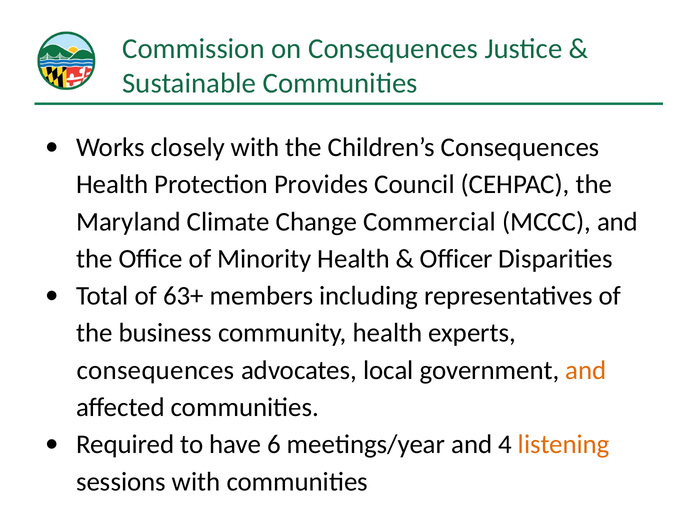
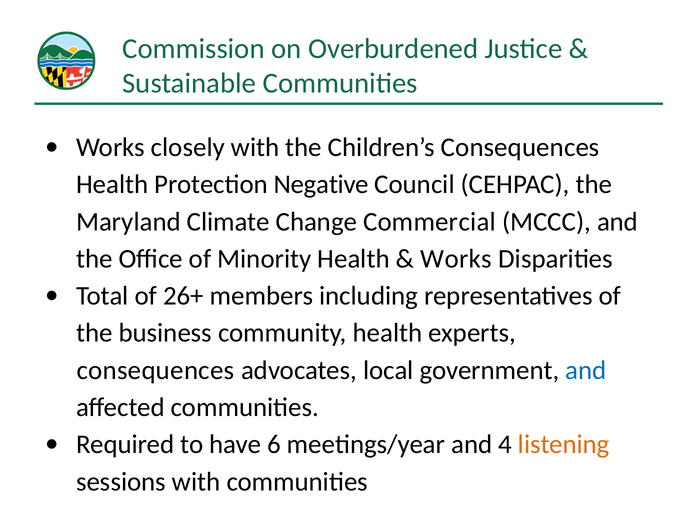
on Consequences: Consequences -> Overburdened (393, 49)
Provides: Provides -> Negative (321, 185)
Officer: Officer -> Works (456, 259)
63+: 63+ -> 26+ (183, 296)
and colour: orange -> blue (586, 370)
